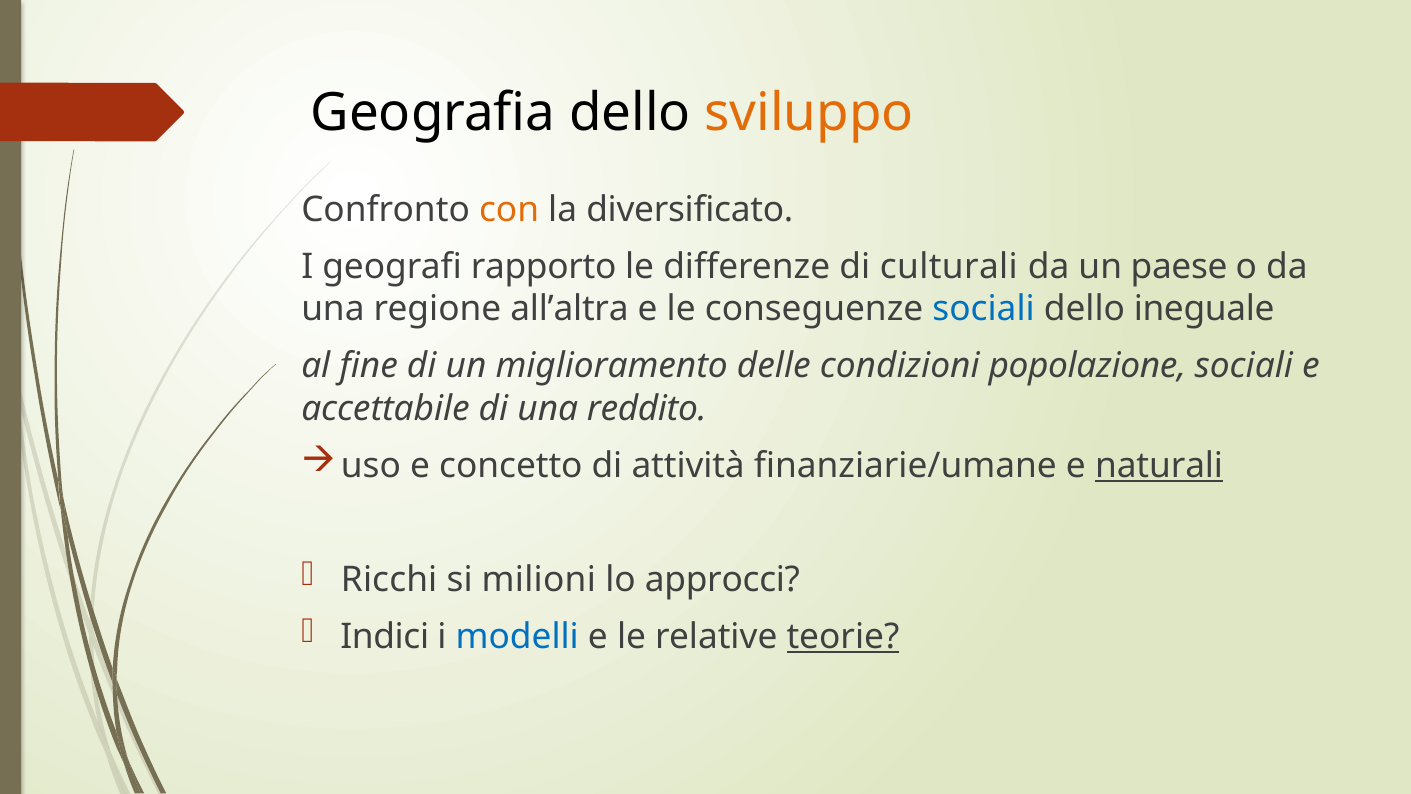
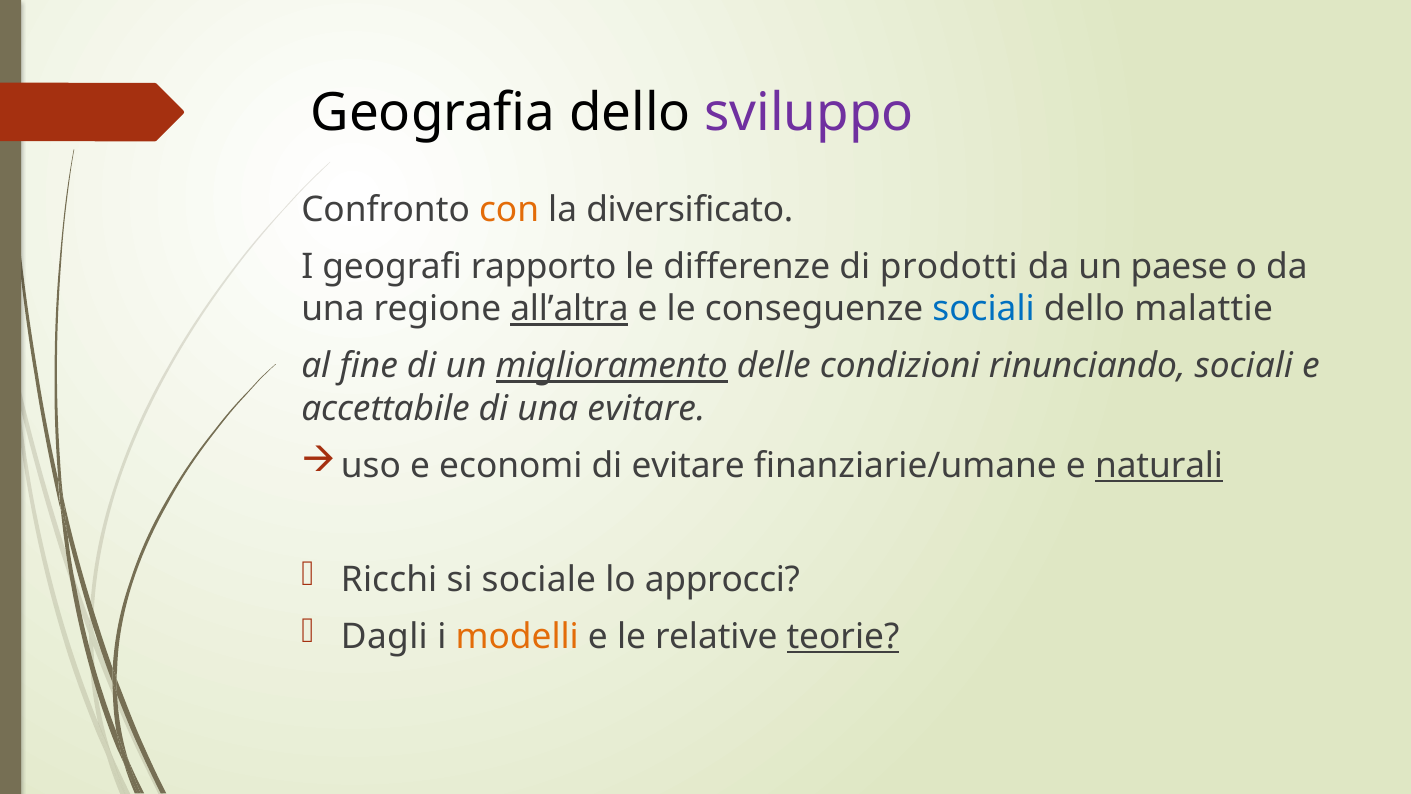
sviluppo colour: orange -> purple (809, 113)
culturali: culturali -> prodotti (949, 267)
all’altra underline: none -> present (570, 309)
ineguale: ineguale -> malattie (1204, 309)
miglioramento underline: none -> present (612, 366)
popolazione: popolazione -> rinunciando (1087, 366)
una reddito: reddito -> evitare (646, 409)
concetto: concetto -> economi (511, 466)
di attività: attività -> evitare (688, 466)
milioni: milioni -> sociale (539, 580)
Indici: Indici -> Dagli (384, 637)
modelli colour: blue -> orange (517, 637)
